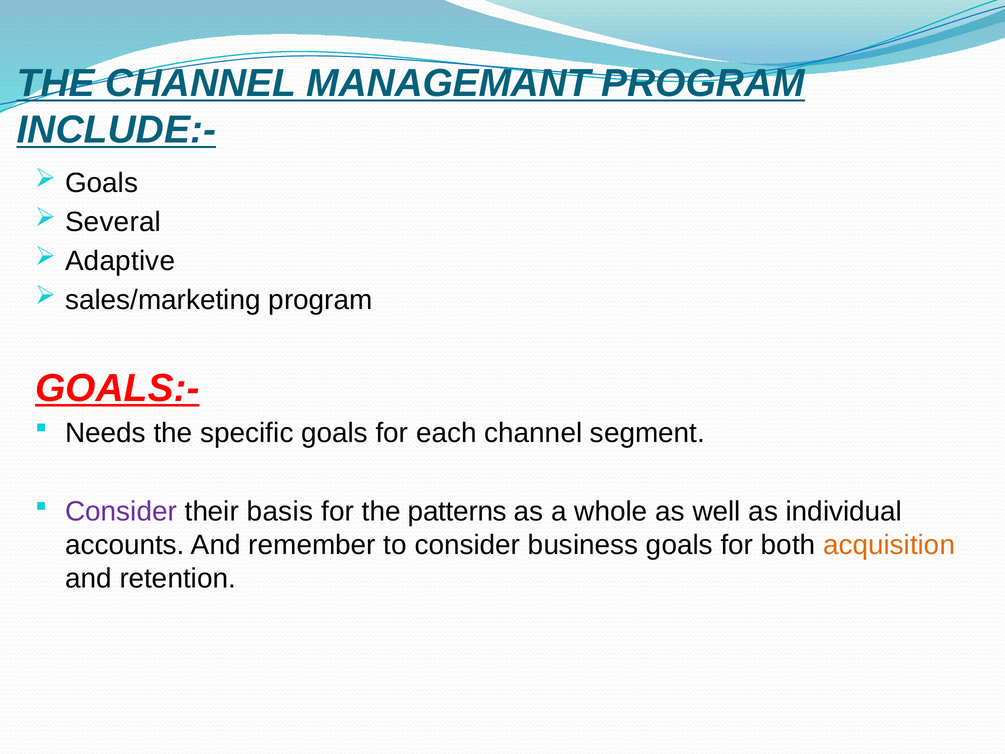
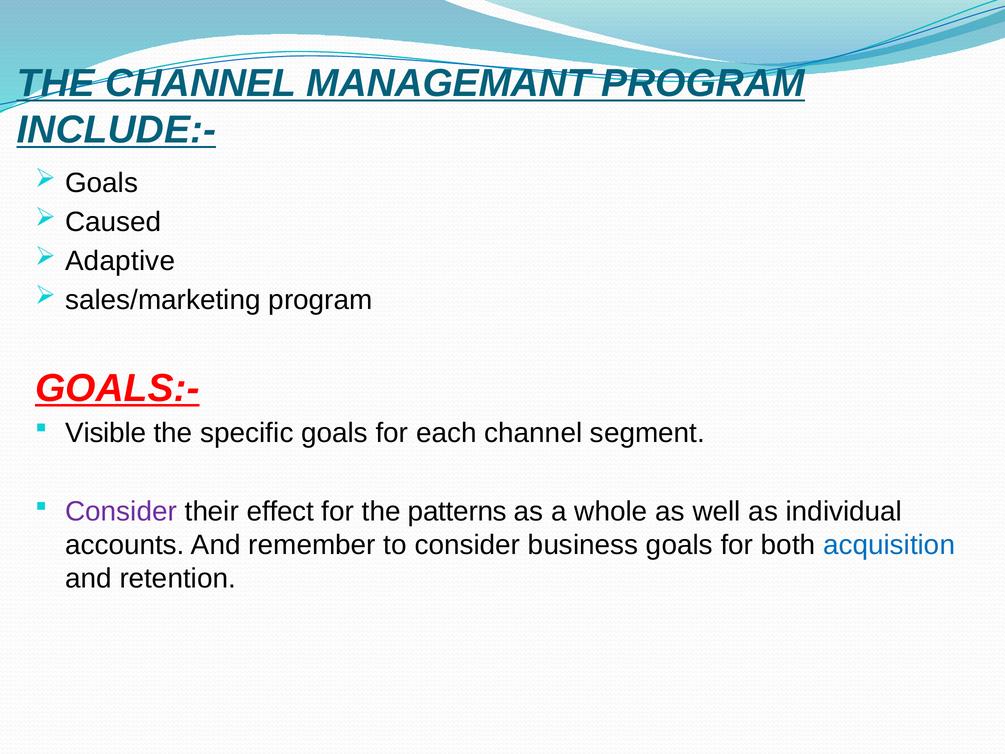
Several: Several -> Caused (113, 222)
Needs: Needs -> Visible (106, 433)
basis: basis -> effect (280, 511)
acquisition colour: orange -> blue (889, 545)
